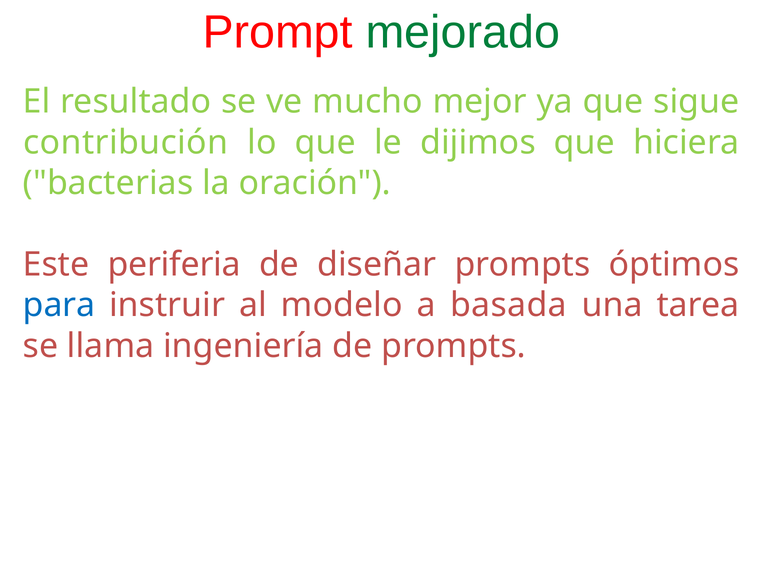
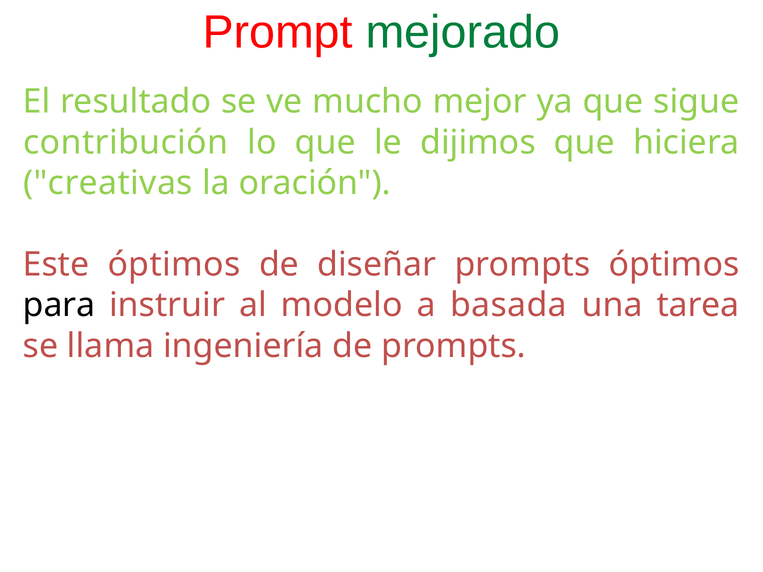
bacterias: bacterias -> creativas (108, 183)
Este periferia: periferia -> óptimos (174, 265)
para colour: blue -> black (59, 305)
